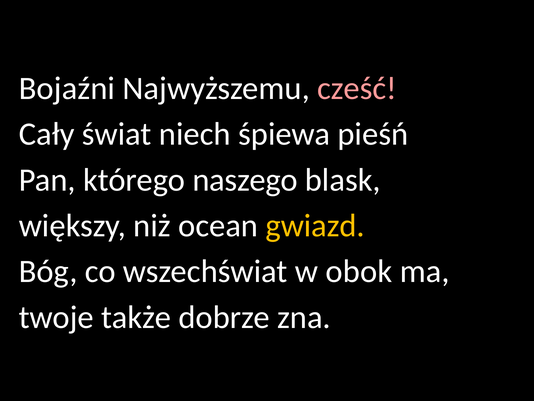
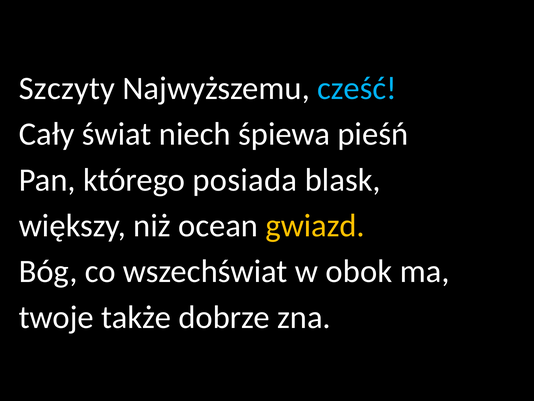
Bojaźni: Bojaźni -> Szczyty (67, 88)
cześć colour: pink -> light blue (357, 88)
naszego: naszego -> posiada (245, 180)
